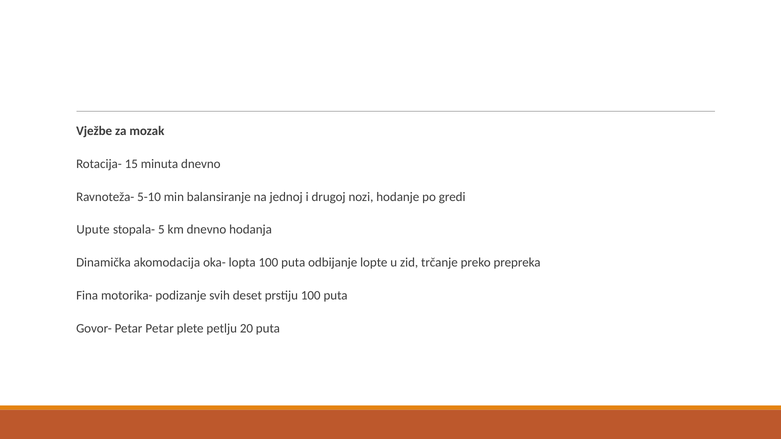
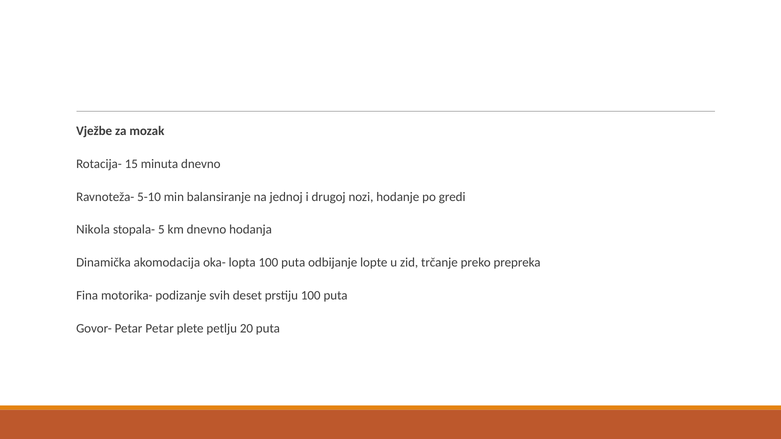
Upute: Upute -> Nikola (93, 230)
